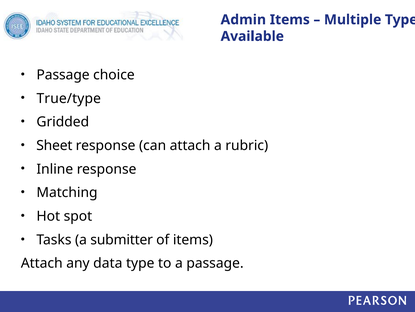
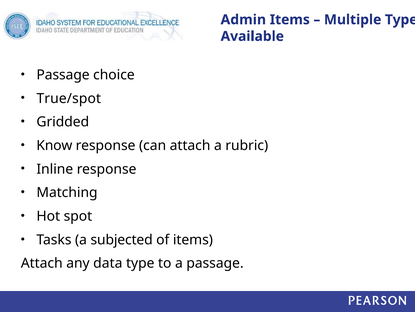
True/type: True/type -> True/spot (69, 98)
Sheet: Sheet -> Know (54, 145)
submitter: submitter -> subjected (122, 239)
